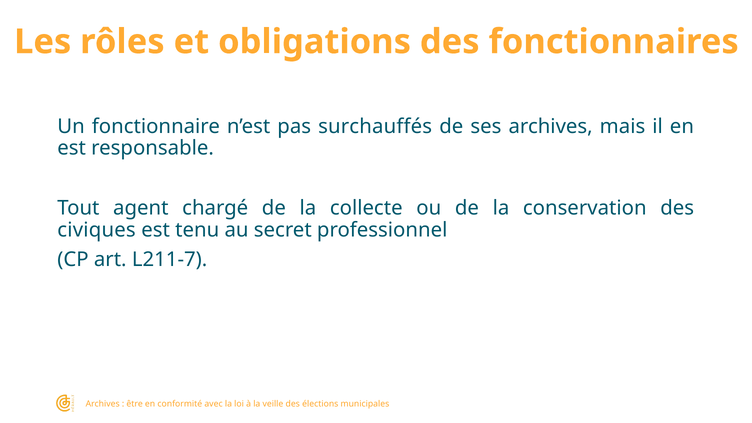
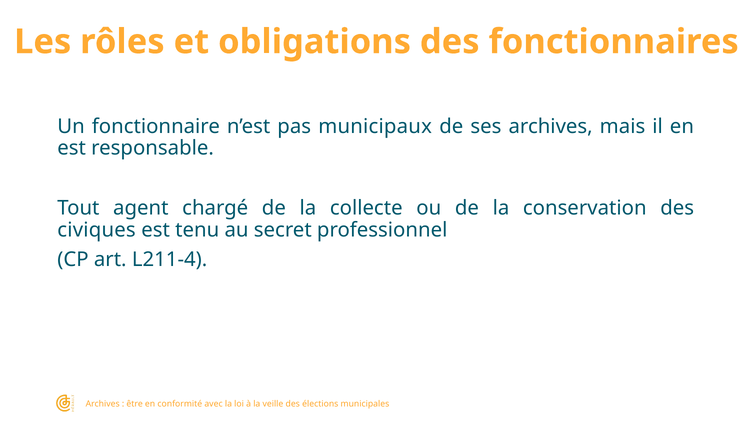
surchauffés: surchauffés -> municipaux (375, 126)
L211-7: L211-7 -> L211-4 (170, 260)
